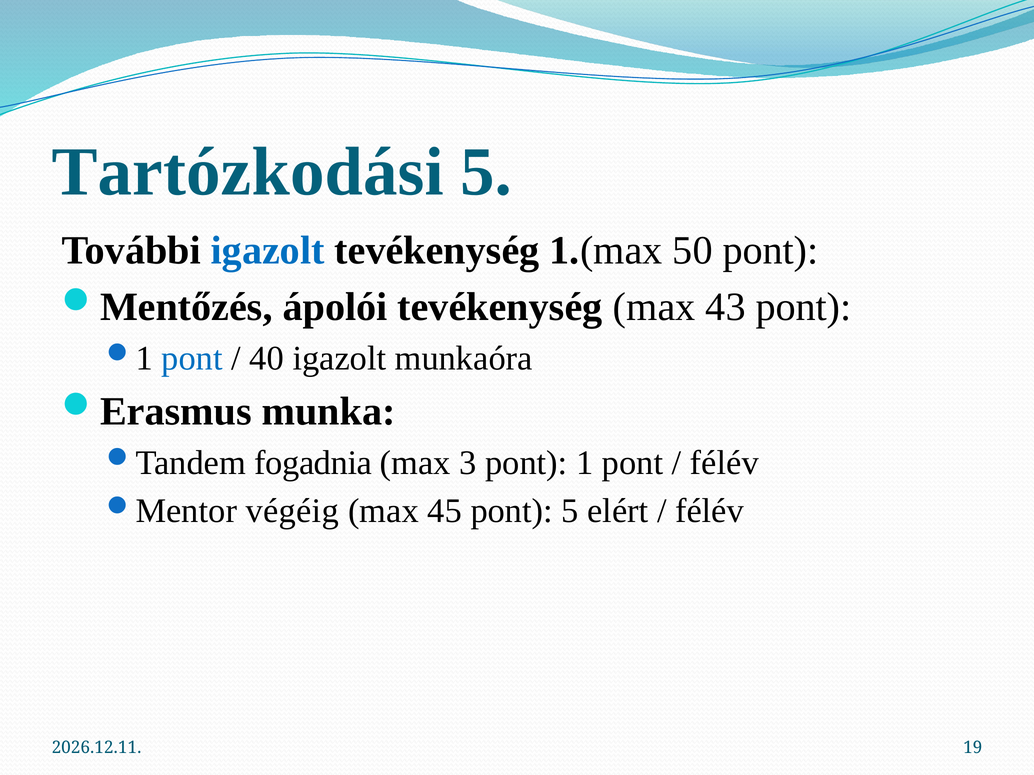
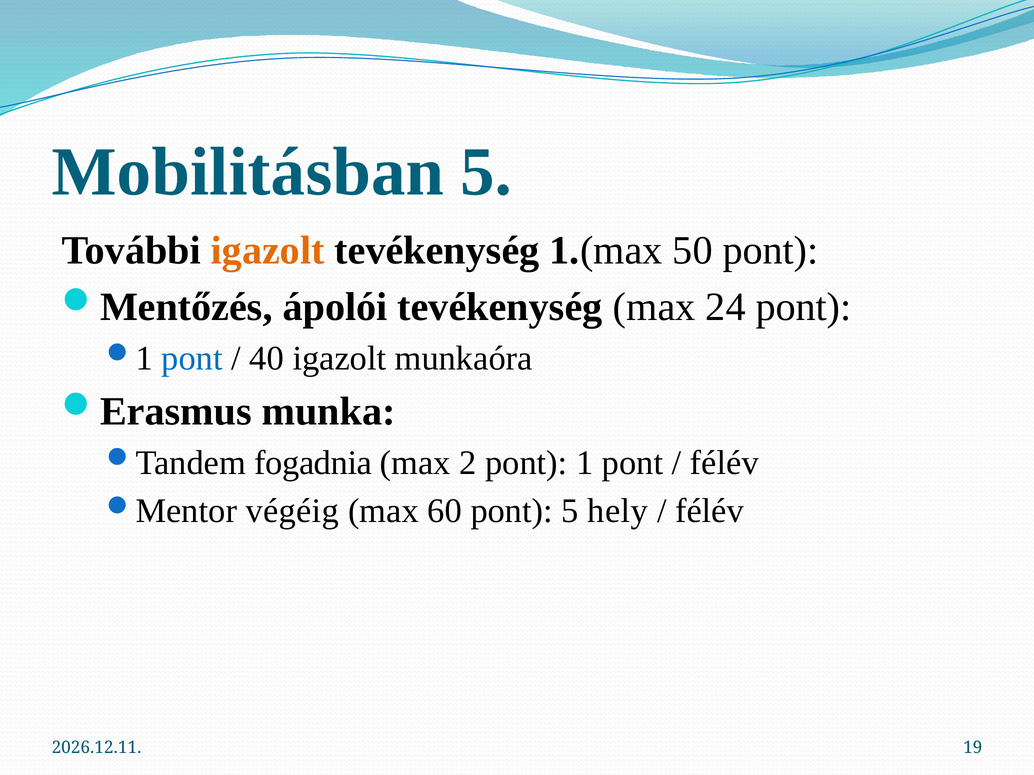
Tartózkodási: Tartózkodási -> Mobilitásban (248, 172)
igazolt colour: blue -> orange (268, 251)
43: 43 -> 24 (726, 307)
3: 3 -> 2 (468, 463)
45: 45 -> 60 (445, 511)
elért: elért -> hely (618, 511)
